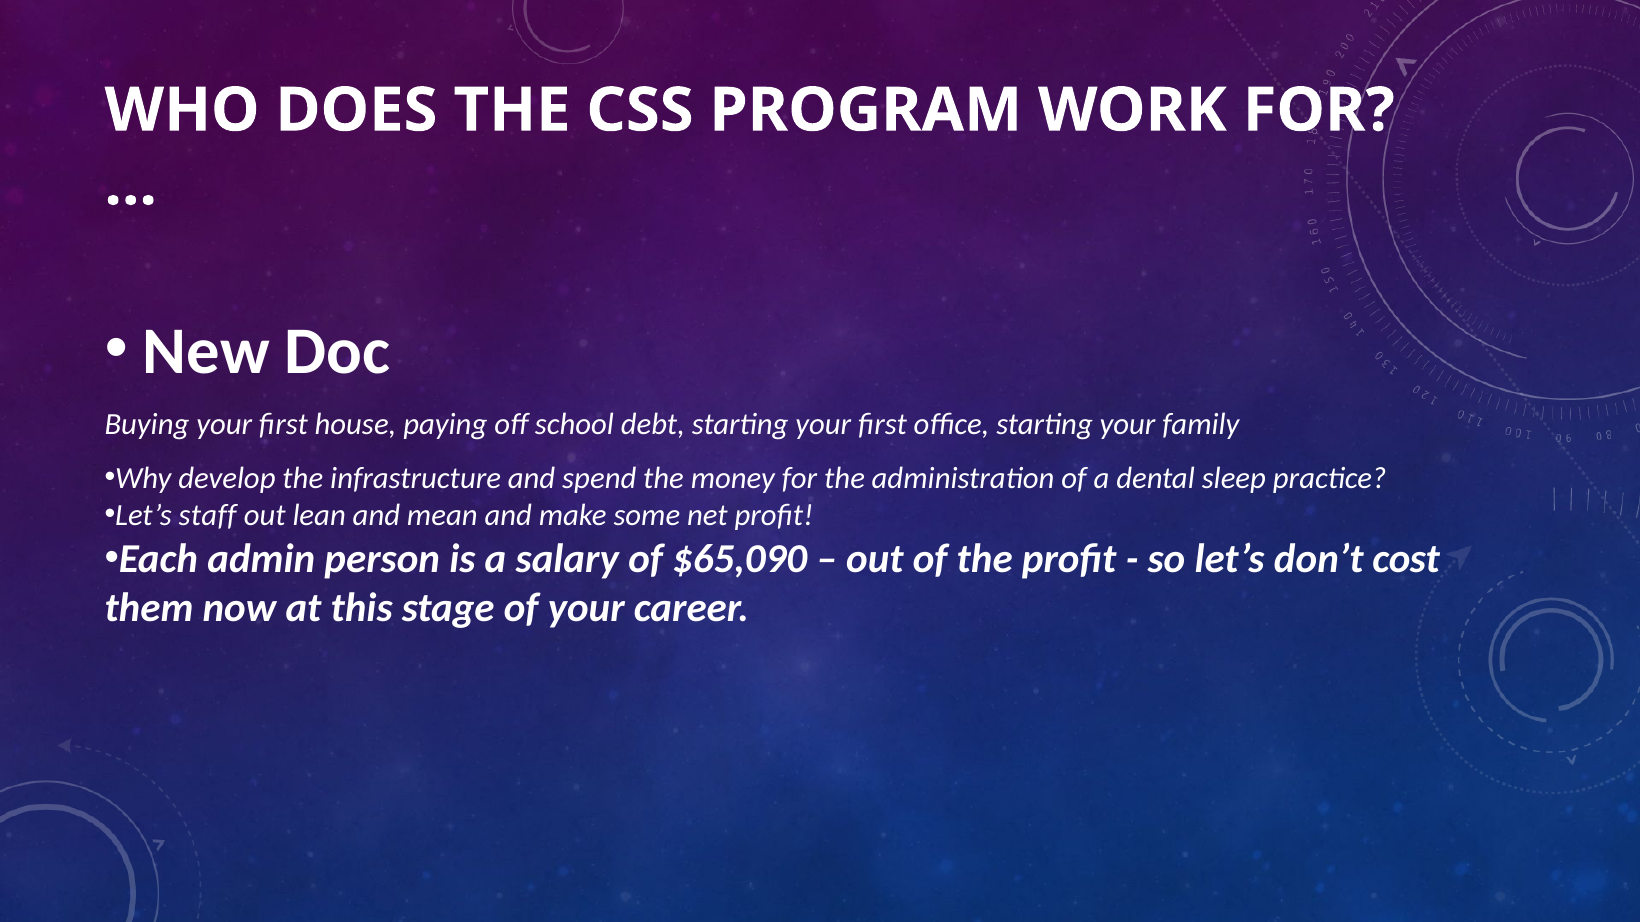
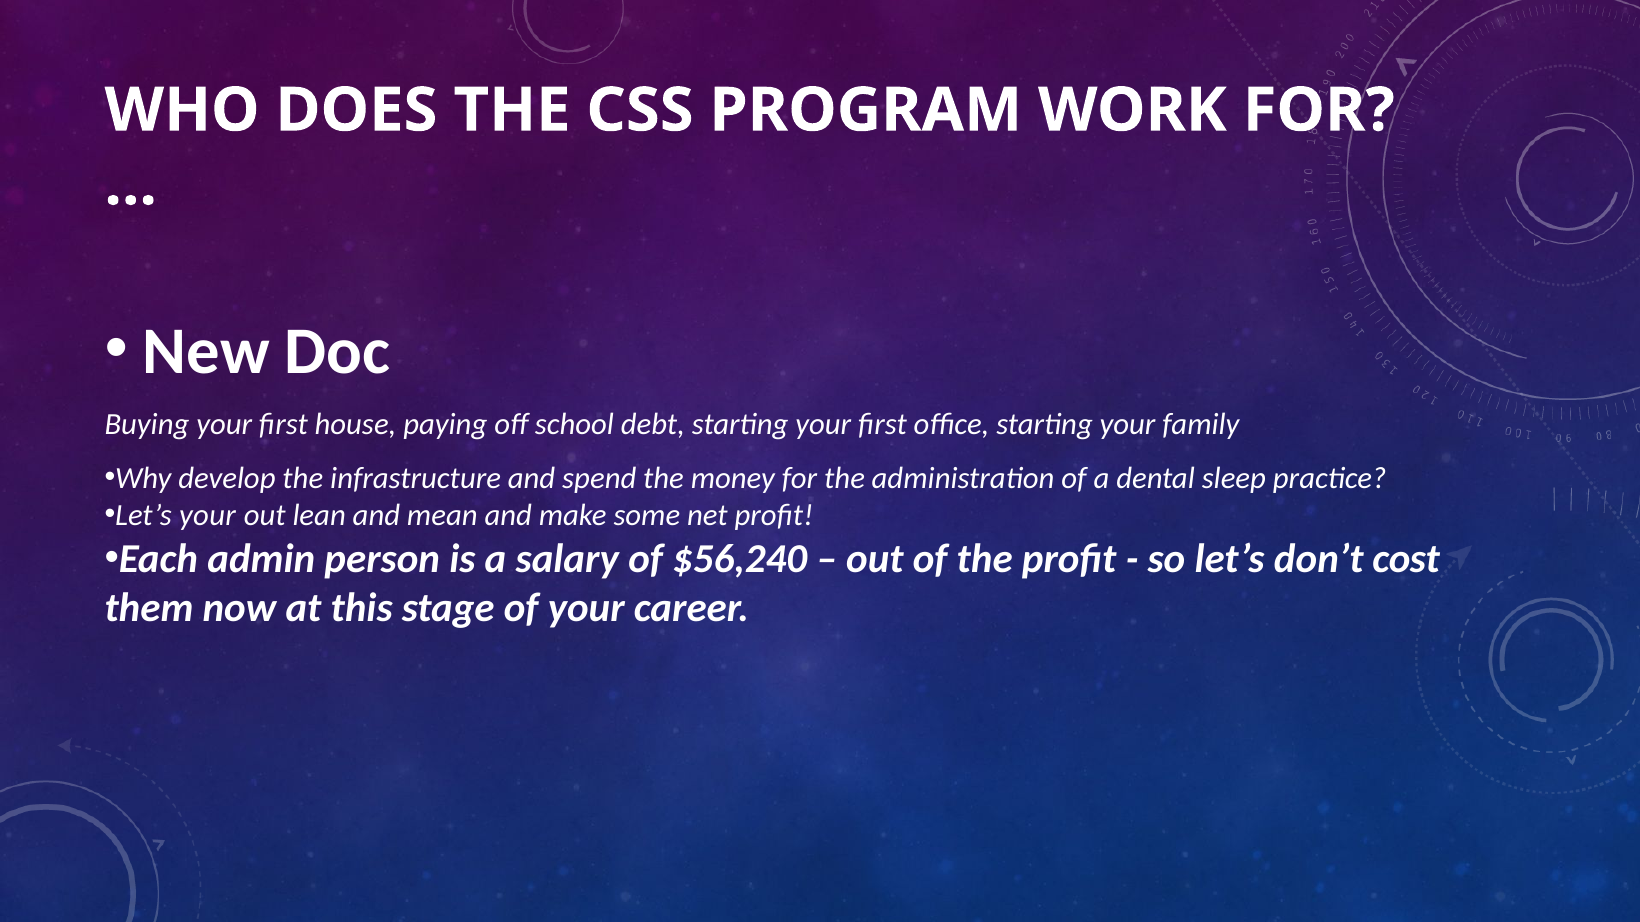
Let’s staff: staff -> your (208, 516)
$65,090: $65,090 -> $56,240 (740, 559)
